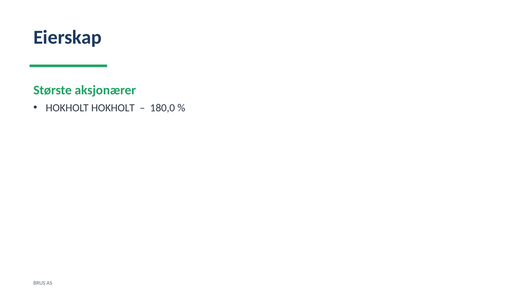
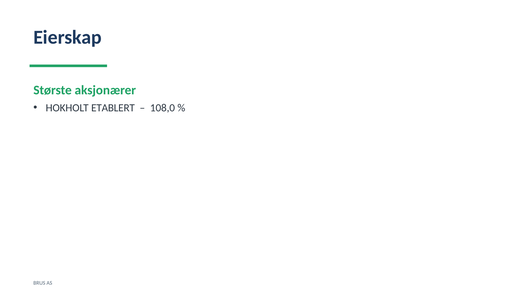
HOKHOLT HOKHOLT: HOKHOLT -> ETABLERT (113, 108)
180,0: 180,0 -> 108,0 (162, 108)
